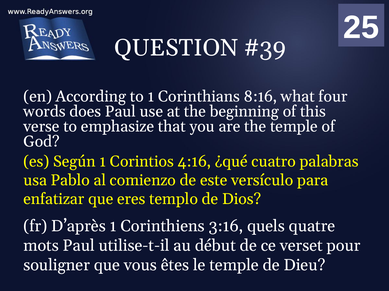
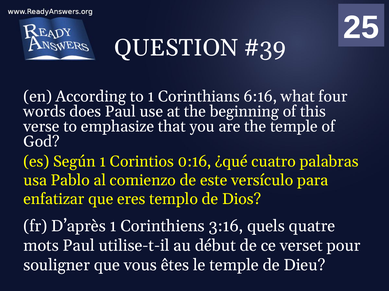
8:16: 8:16 -> 6:16 (260, 97)
4:16: 4:16 -> 0:16 (194, 162)
